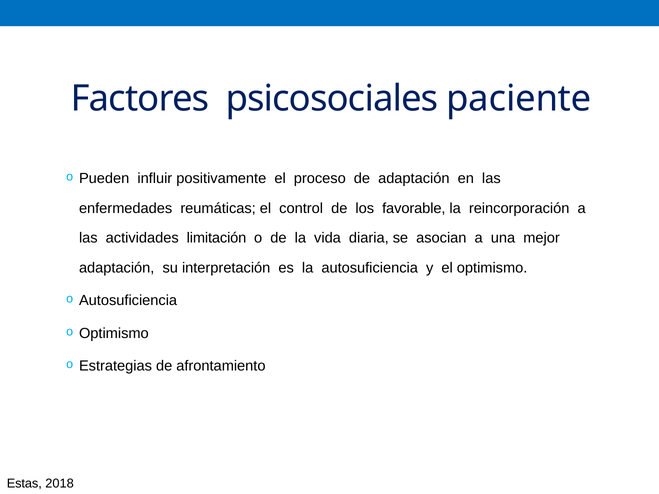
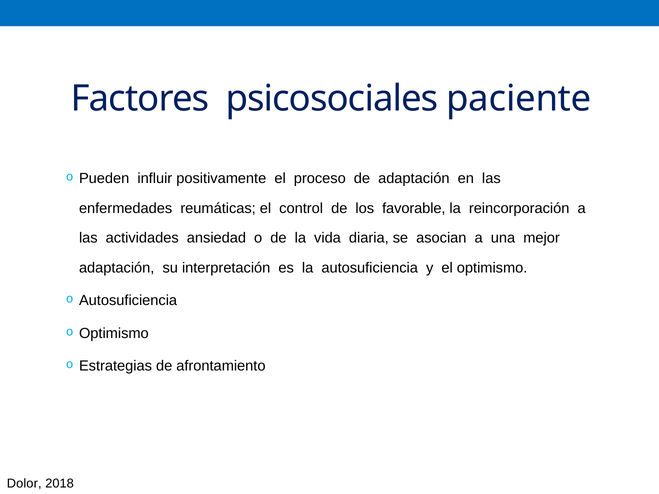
limitación: limitación -> ansiedad (216, 238)
Estas: Estas -> Dolor (24, 484)
